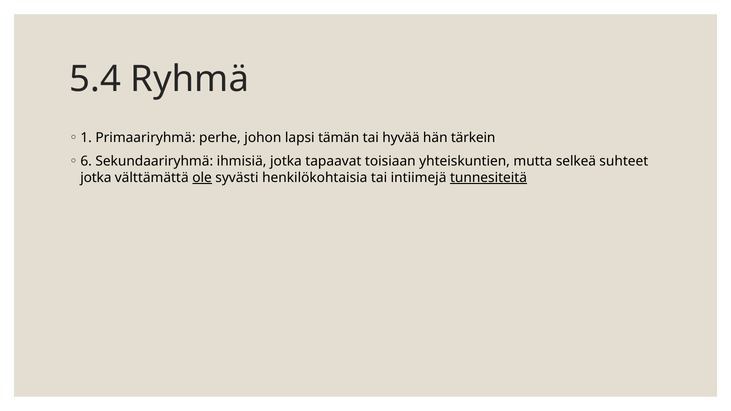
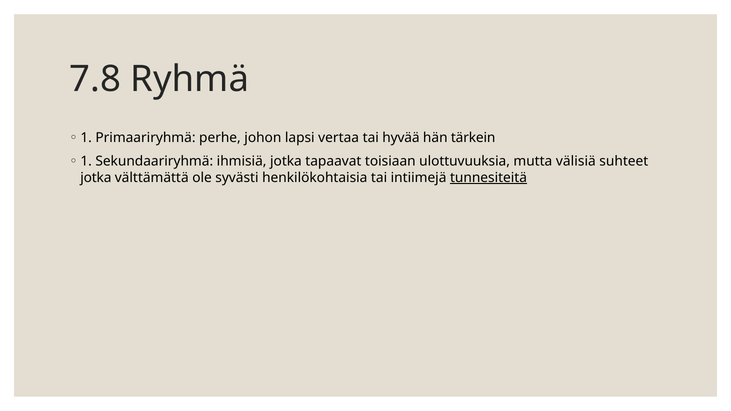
5.4: 5.4 -> 7.8 (95, 79)
tämän: tämän -> vertaa (339, 138)
6: 6 -> 1 (86, 161)
yhteiskuntien: yhteiskuntien -> ulottuvuuksia (465, 161)
selkeä: selkeä -> välisiä (576, 161)
ole underline: present -> none (202, 178)
